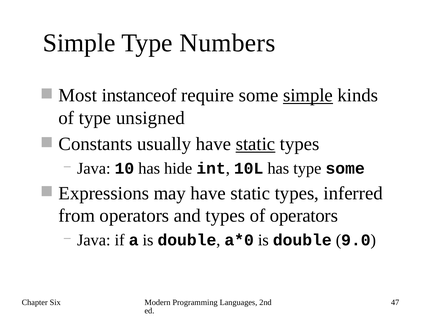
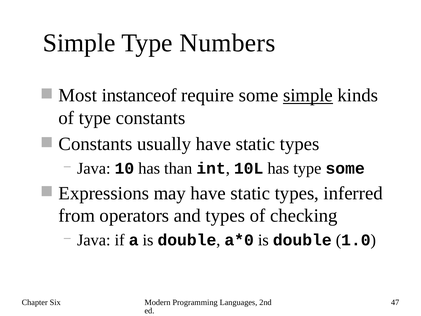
type unsigned: unsigned -> constants (151, 118)
static underline: present -> none (256, 144)
hide: hide -> than (178, 168)
of operators: operators -> checking (304, 216)
9.0: 9.0 -> 1.0 (356, 240)
